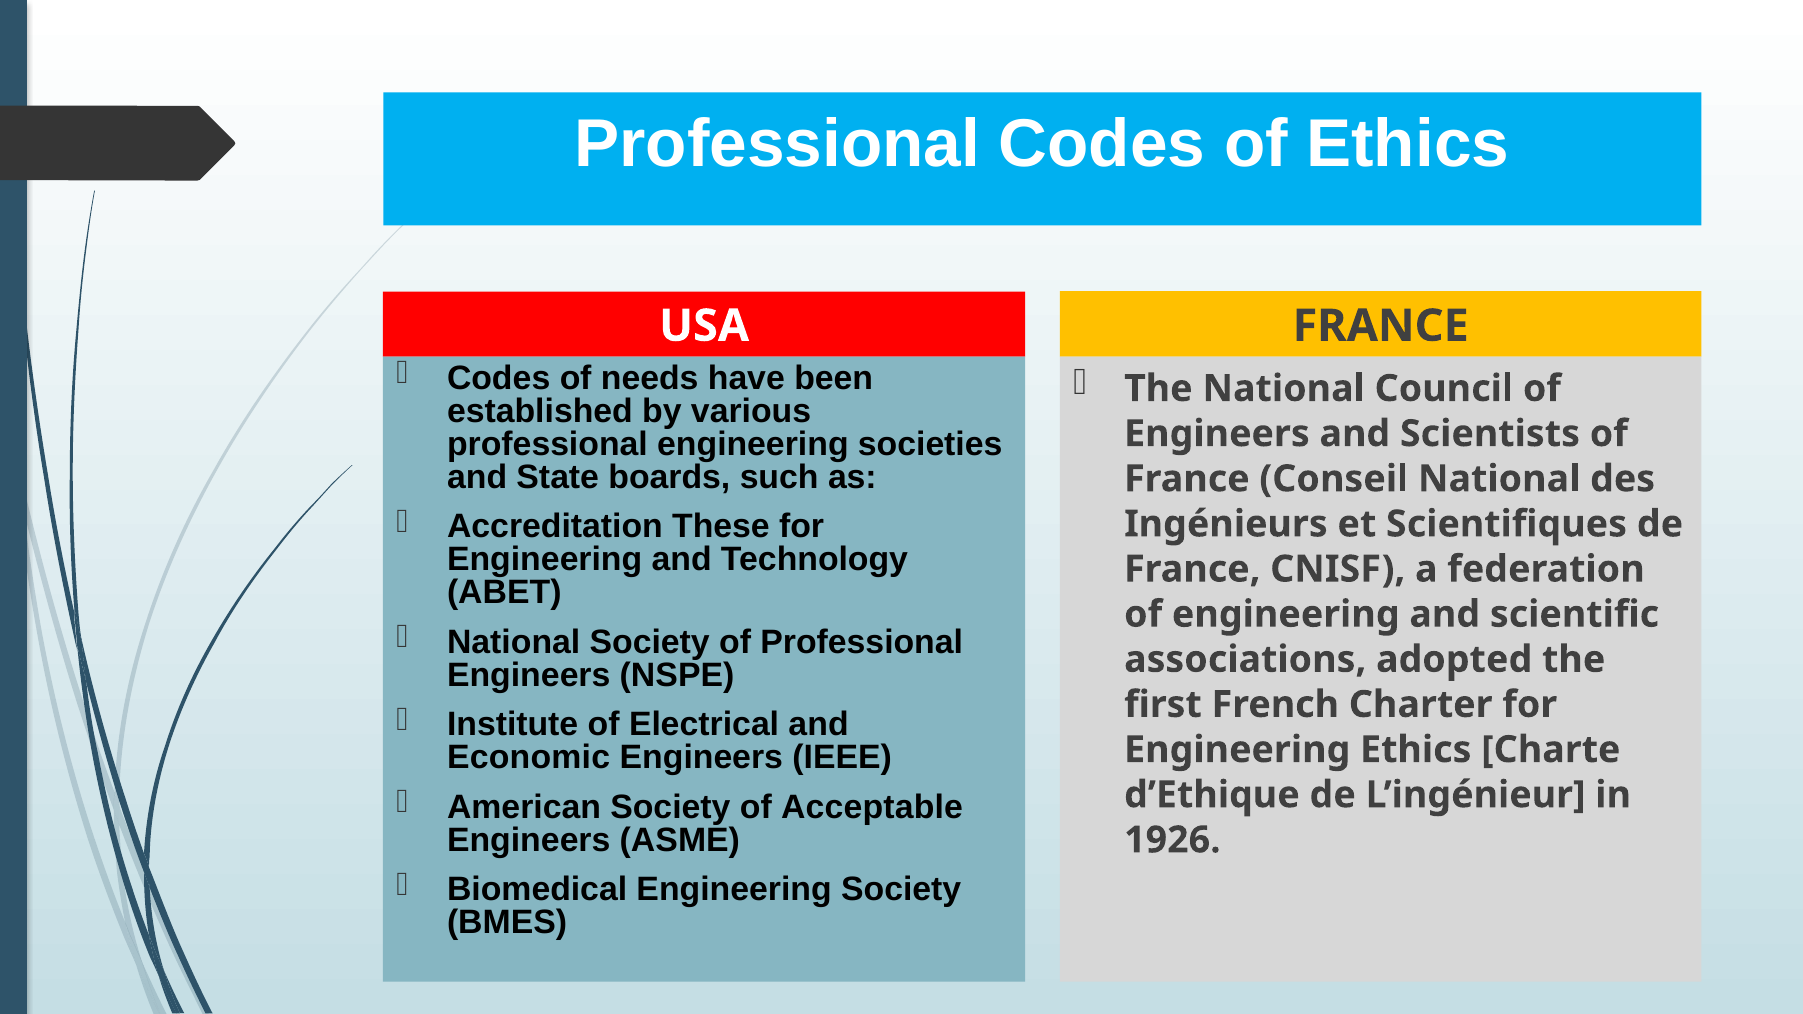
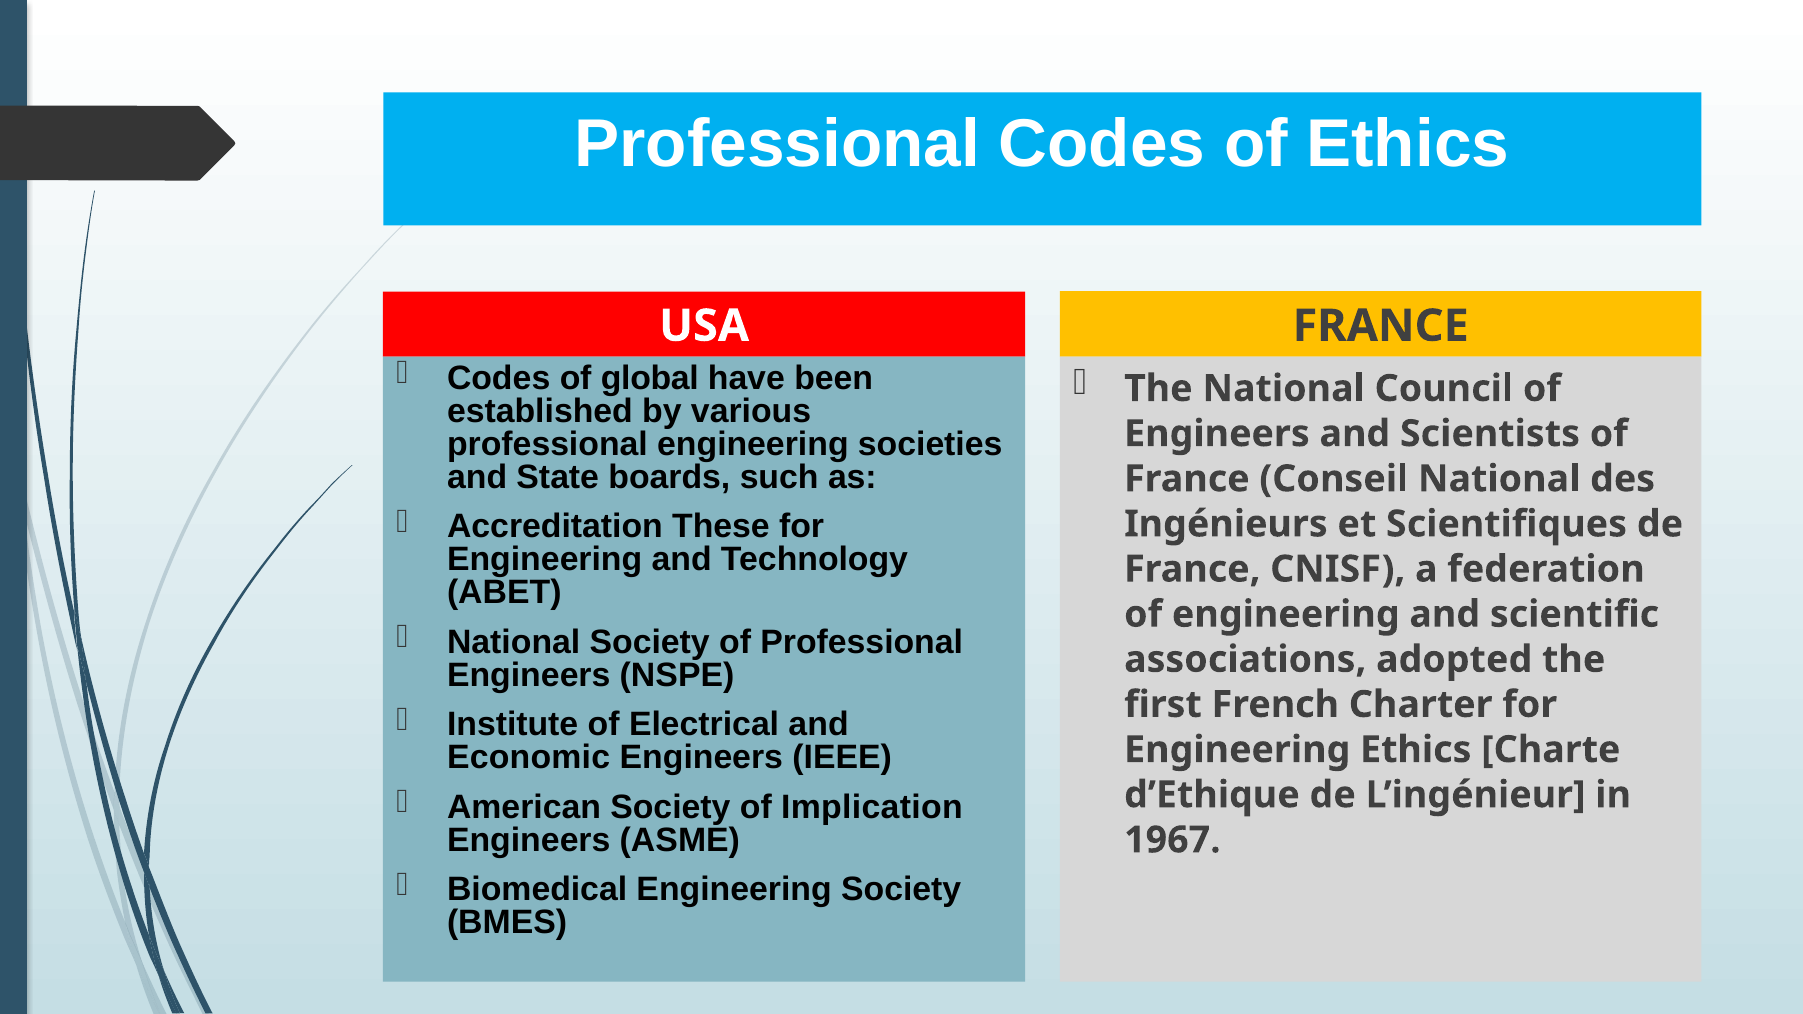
needs: needs -> global (650, 379)
Acceptable: Acceptable -> Implication (872, 807)
1926: 1926 -> 1967 (1172, 840)
